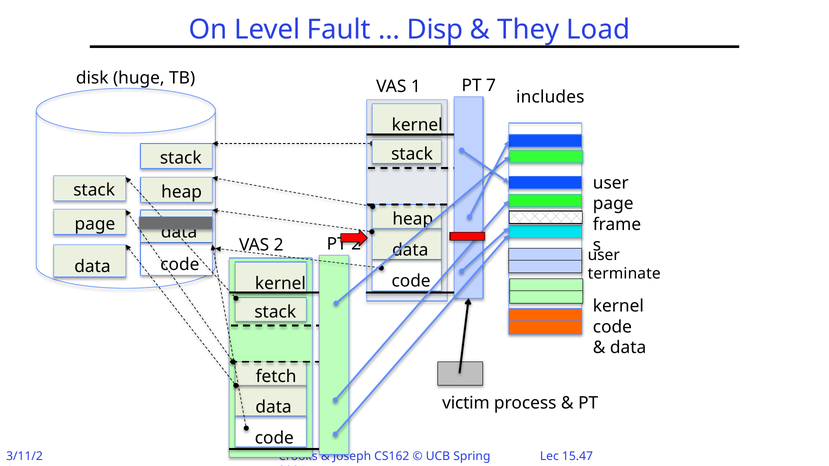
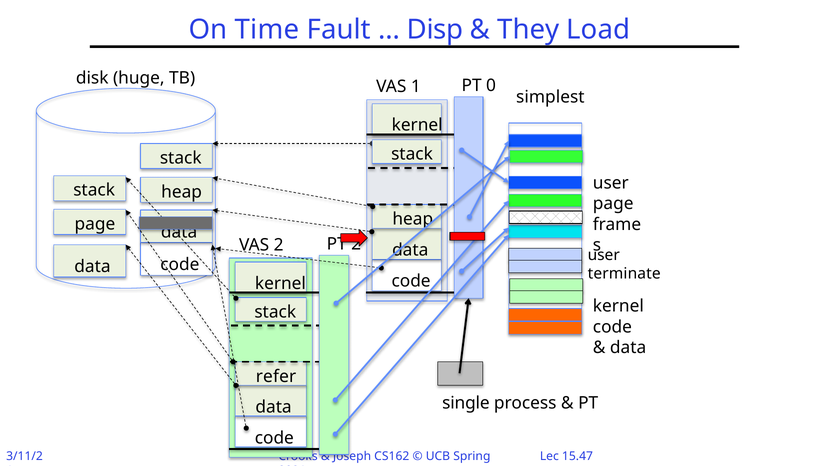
Level: Level -> Time (267, 30)
7: 7 -> 0 (491, 86)
includes: includes -> simplest (550, 97)
fetch: fetch -> refer (276, 377)
victim: victim -> single (466, 403)
